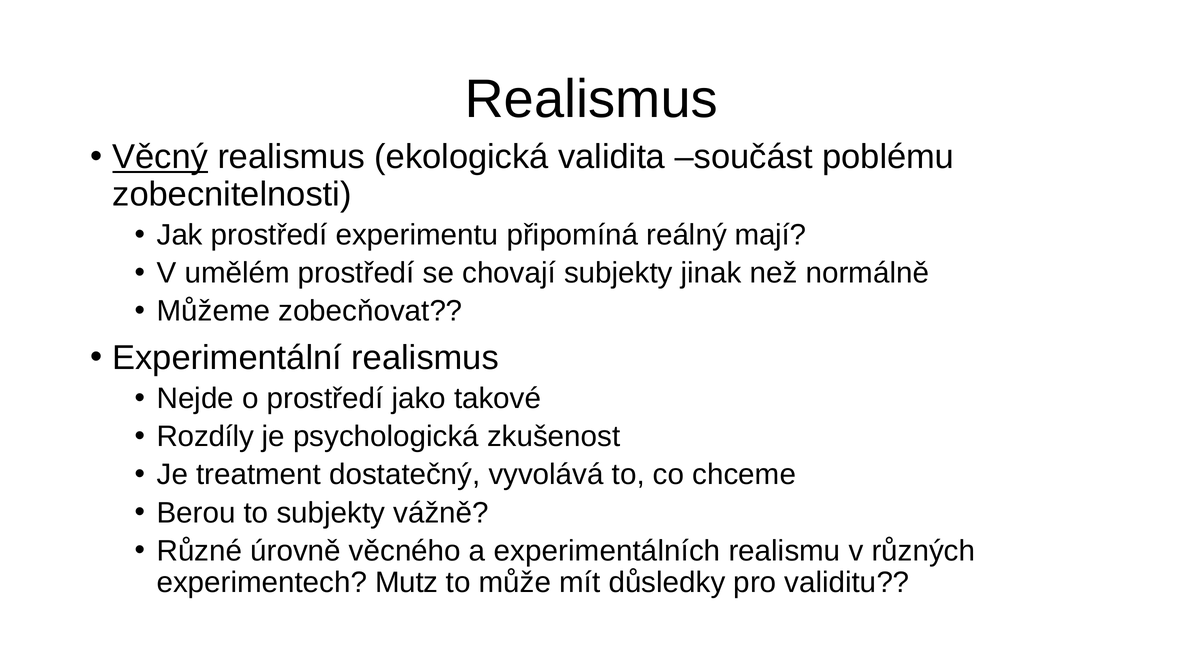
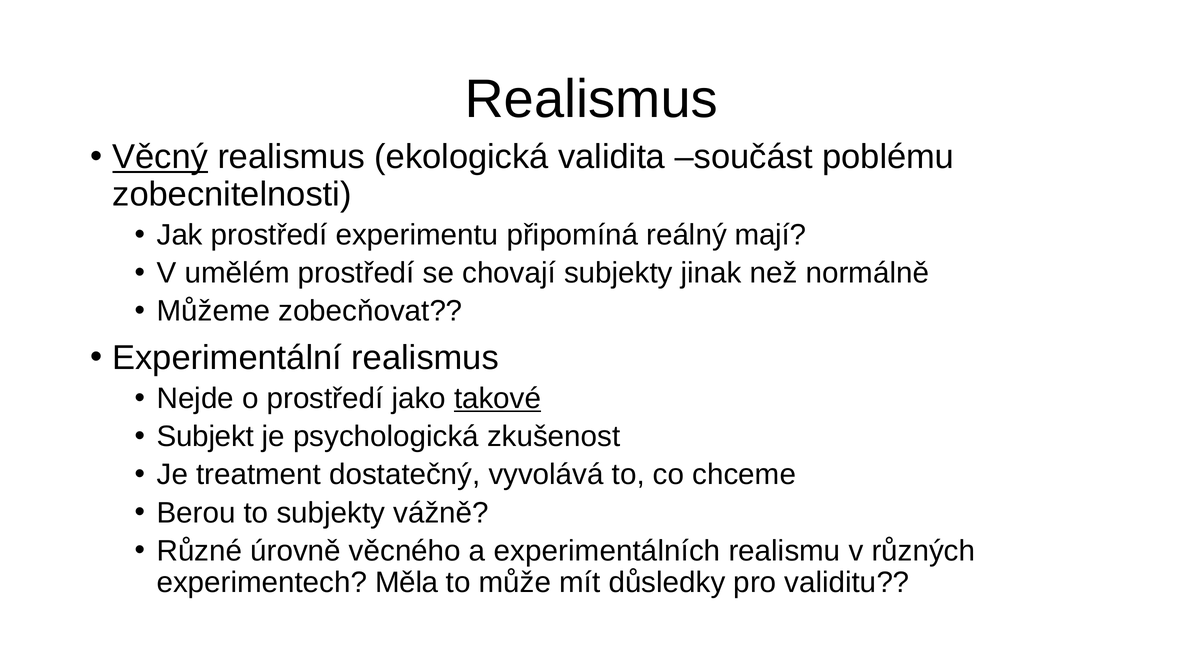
takové underline: none -> present (498, 399)
Rozdíly: Rozdíly -> Subjekt (205, 437)
Mutz: Mutz -> Měla (407, 583)
